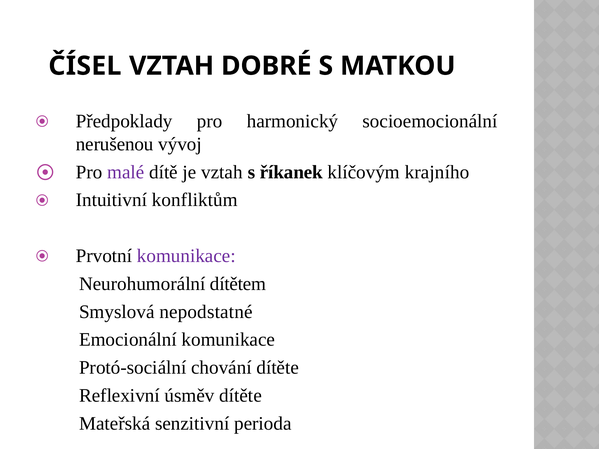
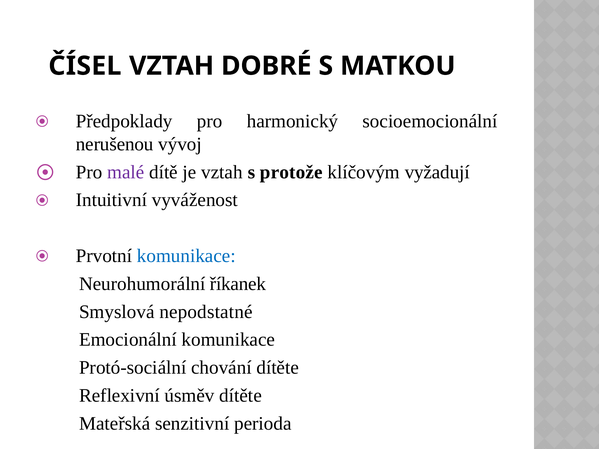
říkanek: říkanek -> protože (291, 172)
krajního: krajního -> vyžadují (437, 172)
konfliktům: konfliktům -> vyváženost (195, 200)
komunikace colour: purple -> blue (186, 256)
dítětem: dítětem -> říkanek (238, 284)
